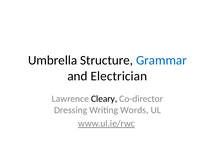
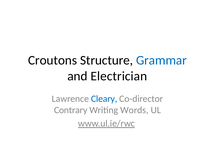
Umbrella: Umbrella -> Croutons (53, 60)
Cleary colour: black -> blue (104, 99)
Dressing: Dressing -> Contrary (71, 110)
